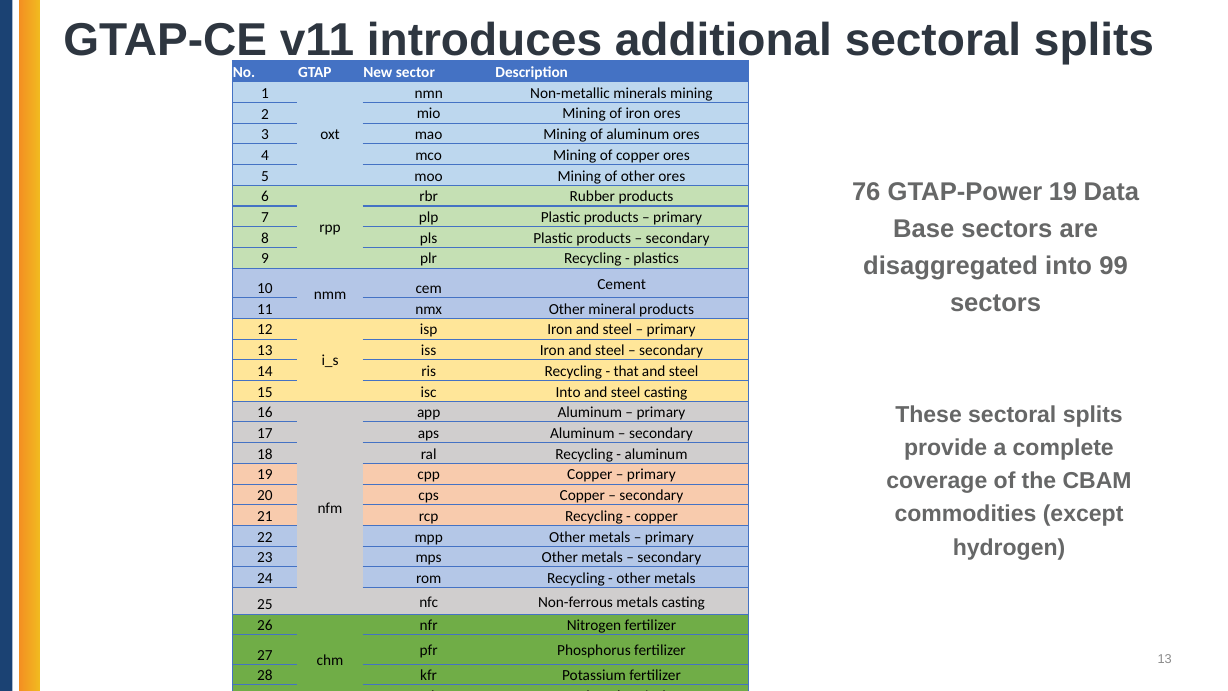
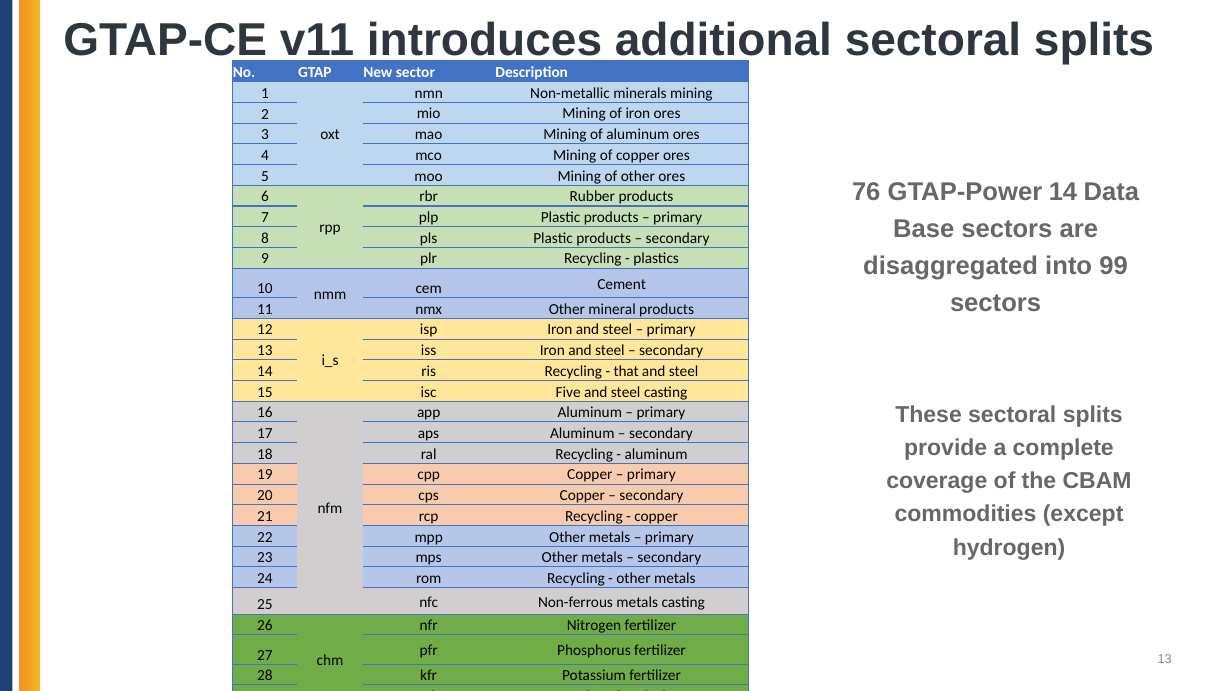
GTAP-Power 19: 19 -> 14 (1063, 192)
isc Into: Into -> Five (568, 392)
